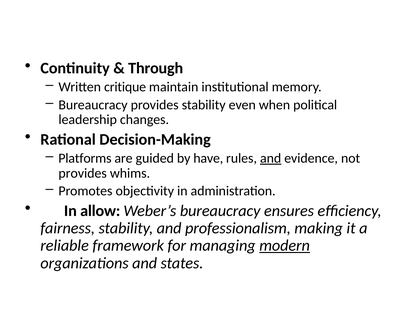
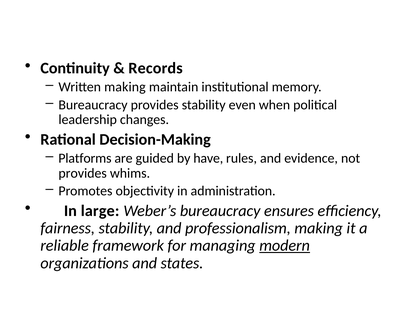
Through: Through -> Records (156, 68)
Written critique: critique -> making (125, 87)
and underline: present -> none (271, 158)
allow: allow -> large (100, 210)
